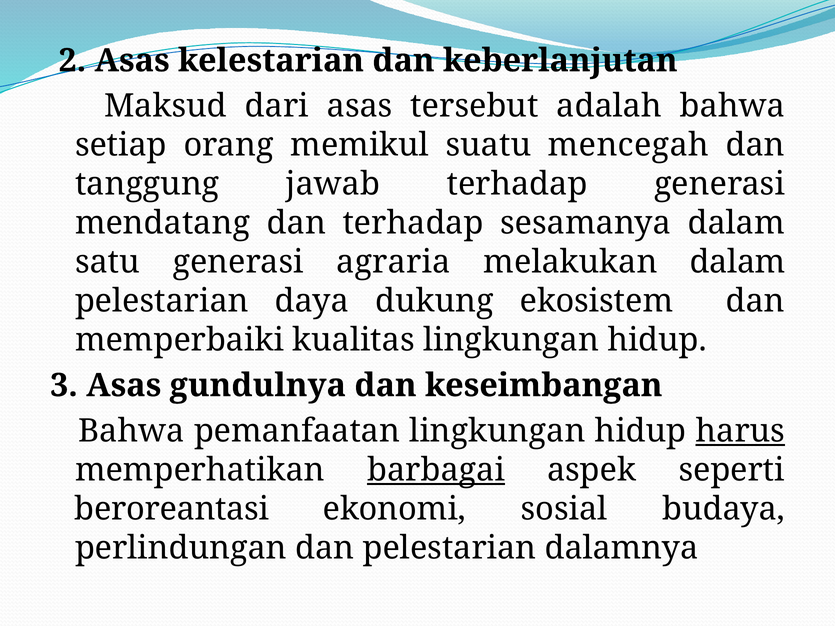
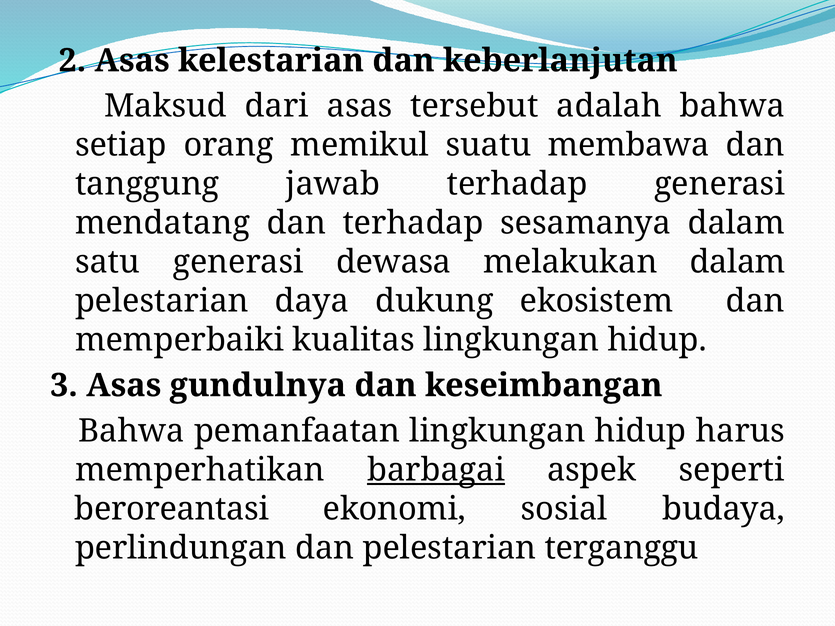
mencegah: mencegah -> membawa (629, 145)
agraria: agraria -> dewasa (394, 262)
harus underline: present -> none (740, 431)
dalamnya: dalamnya -> terganggu (622, 548)
